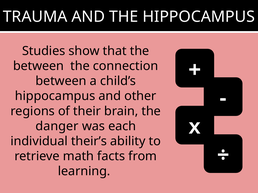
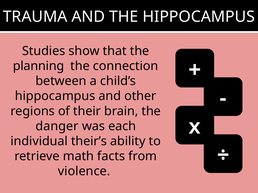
between: between -> planning (39, 66)
learning: learning -> violence (84, 172)
